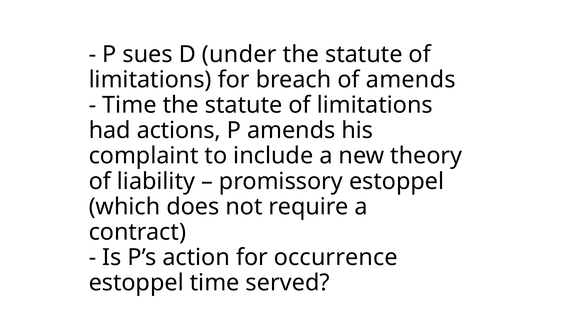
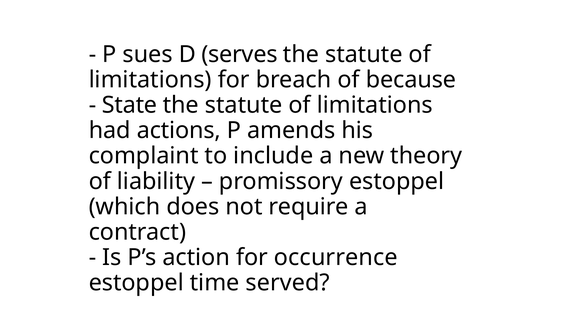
under: under -> serves (239, 54)
of amends: amends -> because (411, 80)
Time: Time -> State (130, 105)
